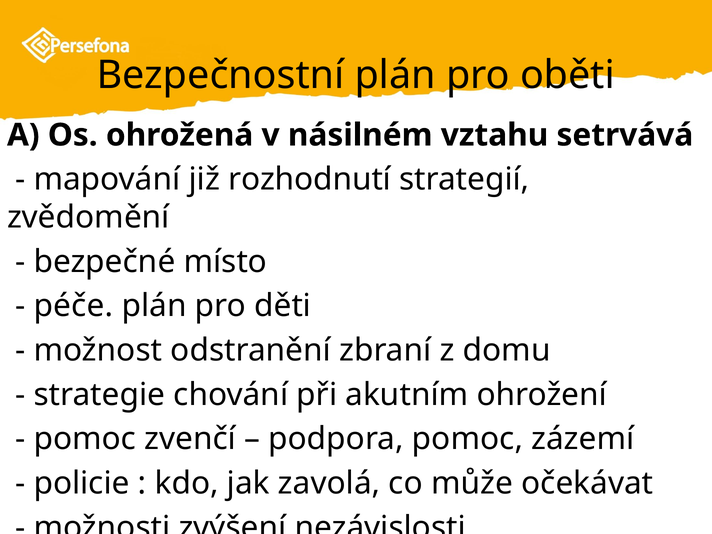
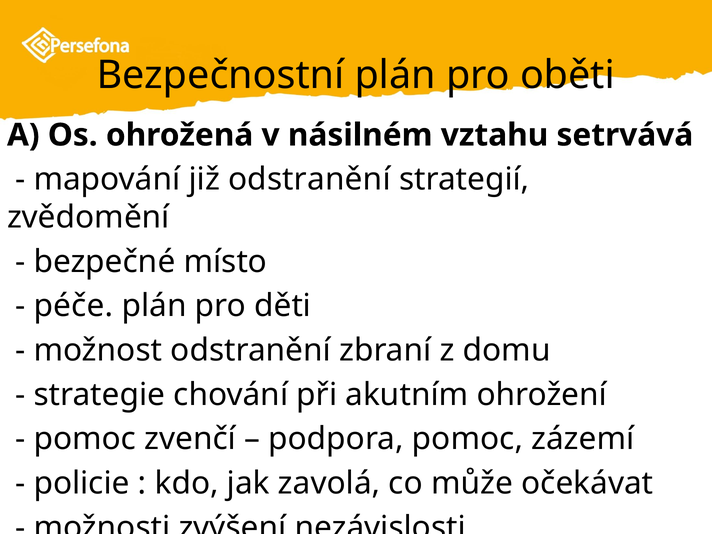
již rozhodnutí: rozhodnutí -> odstranění (309, 179)
